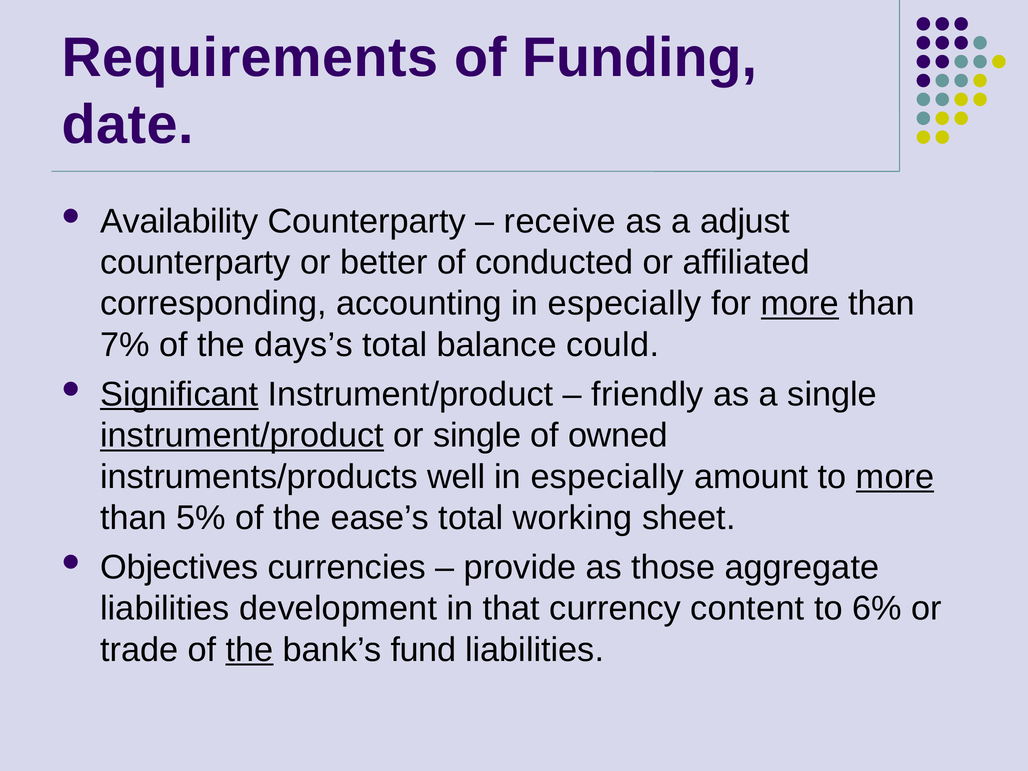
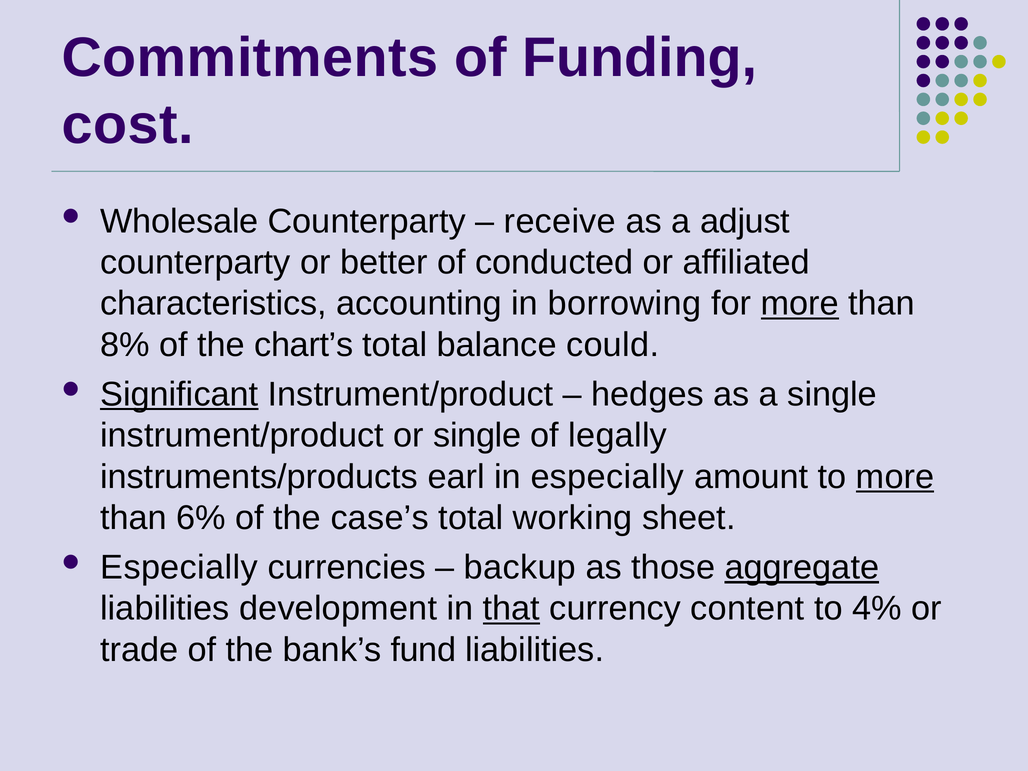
Requirements: Requirements -> Commitments (250, 58)
date: date -> cost (128, 125)
Availability: Availability -> Wholesale (179, 221)
corresponding: corresponding -> characteristics (214, 304)
accounting in especially: especially -> borrowing (625, 304)
7%: 7% -> 8% (125, 345)
days’s: days’s -> chart’s (304, 345)
friendly: friendly -> hedges (648, 394)
instrument/product underline: present -> none (242, 436)
owned: owned -> legally (618, 436)
well: well -> earl (456, 477)
5%: 5% -> 6% (201, 518)
ease’s: ease’s -> case’s (380, 518)
Objectives: Objectives -> Especially (179, 568)
provide: provide -> backup (520, 568)
aggregate underline: none -> present (802, 568)
that underline: none -> present (511, 609)
6%: 6% -> 4% (877, 609)
the underline: present -> none (250, 650)
